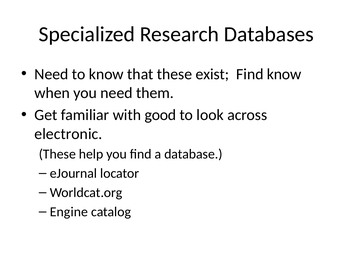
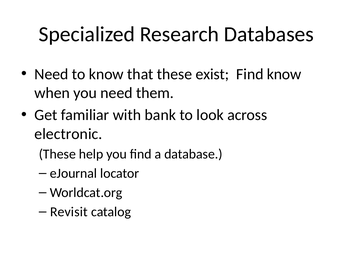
good: good -> bank (160, 115)
Engine: Engine -> Revisit (69, 212)
